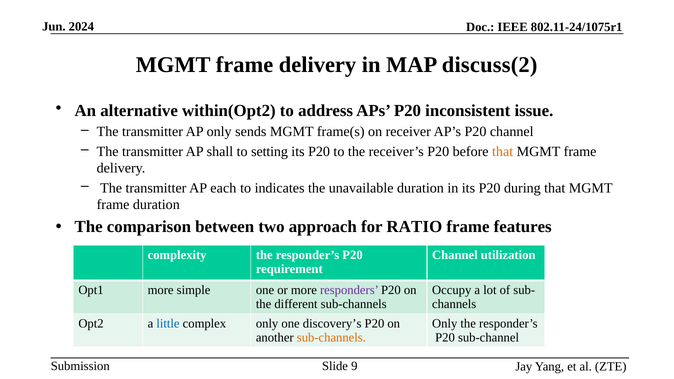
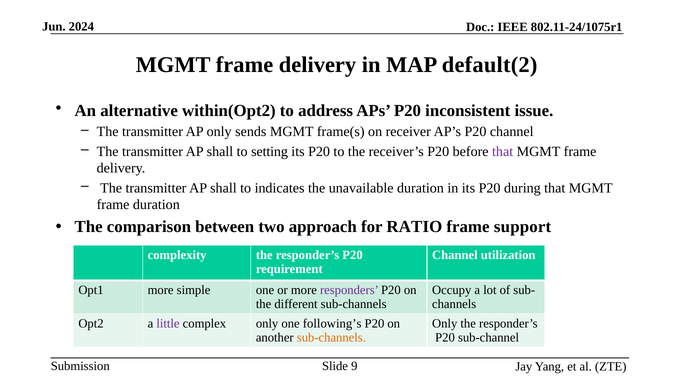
discuss(2: discuss(2 -> default(2 (490, 65)
that colour: orange -> purple (503, 152)
each: each -> shall (223, 188)
features: features -> support (523, 227)
little colour: blue -> purple (168, 323)
discovery’s: discovery’s -> following’s (332, 323)
